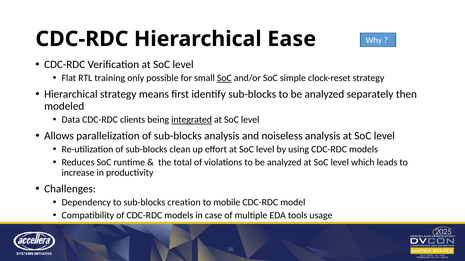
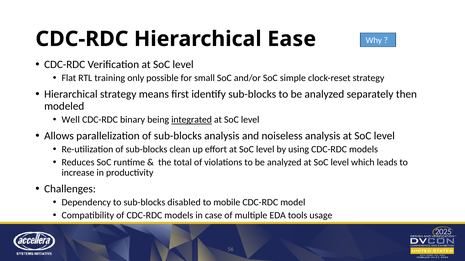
SoC underline: present -> none (224, 78)
Data: Data -> Well (71, 120)
clients: clients -> binary (133, 120)
creation: creation -> disabled (184, 203)
